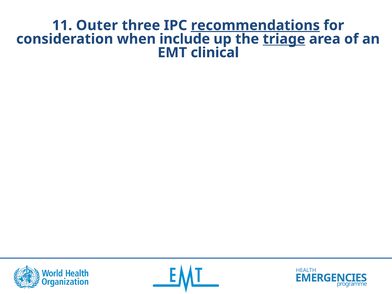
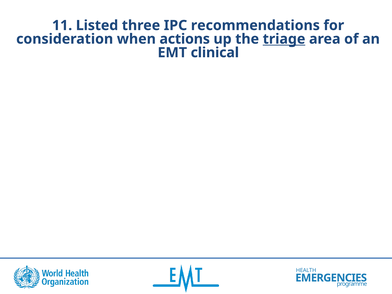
Outer: Outer -> Listed (97, 25)
recommendations underline: present -> none (255, 25)
include: include -> actions (185, 39)
